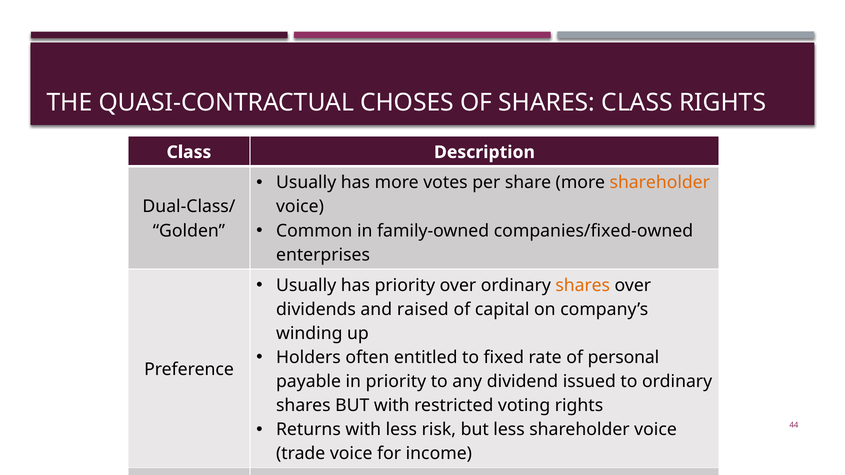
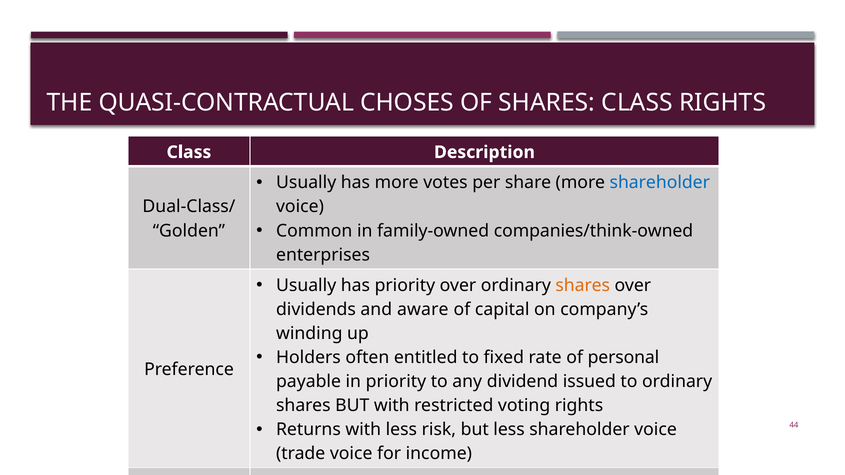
shareholder colour: orange -> blue (660, 183)
companies/fixed-owned: companies/fixed-owned -> companies/think-owned (593, 231)
raised: raised -> aware (423, 309)
